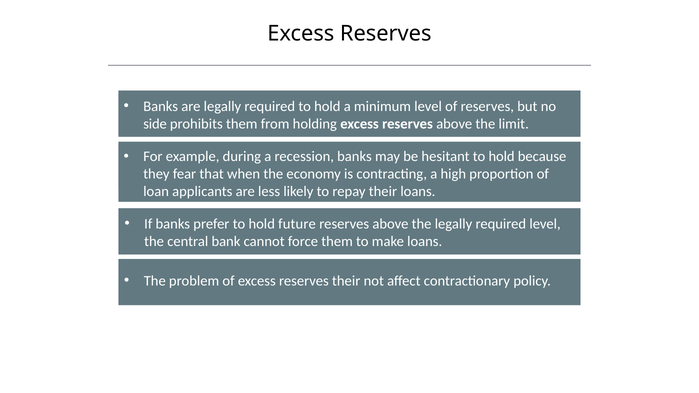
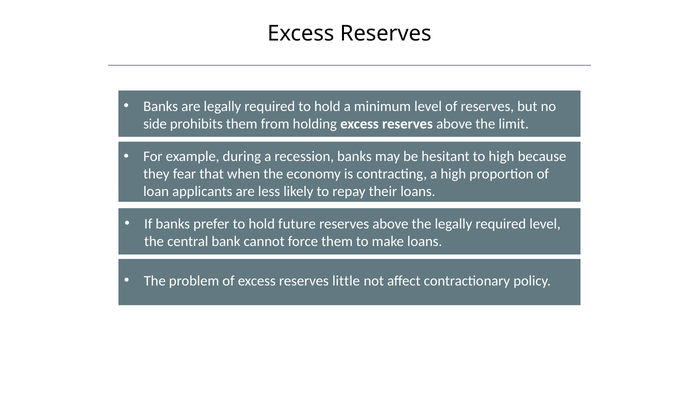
hesitant to hold: hold -> high (501, 157)
reserves their: their -> little (346, 281)
